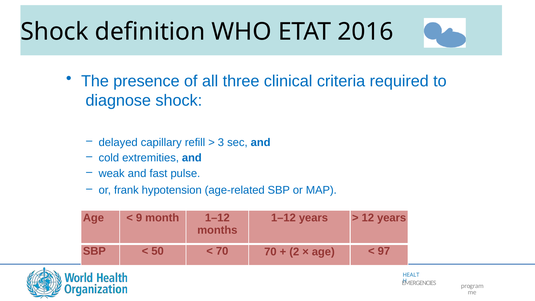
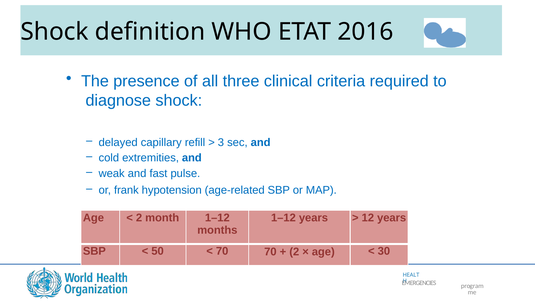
9: 9 -> 2 (139, 218)
97: 97 -> 30 (384, 251)
